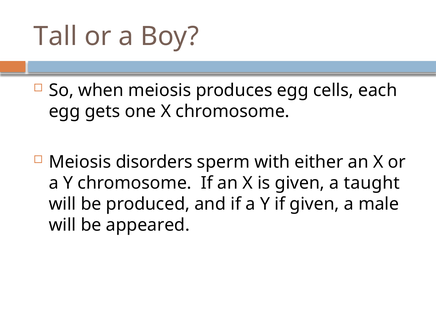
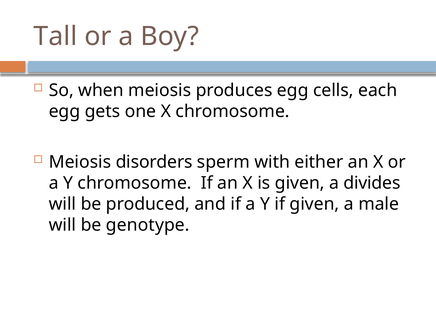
taught: taught -> divides (372, 183)
appeared: appeared -> genotype (148, 225)
